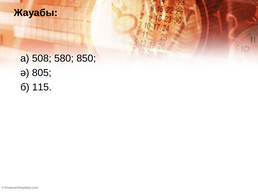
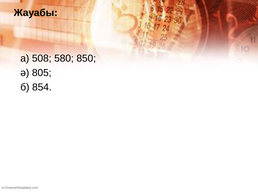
115: 115 -> 854 (42, 87)
